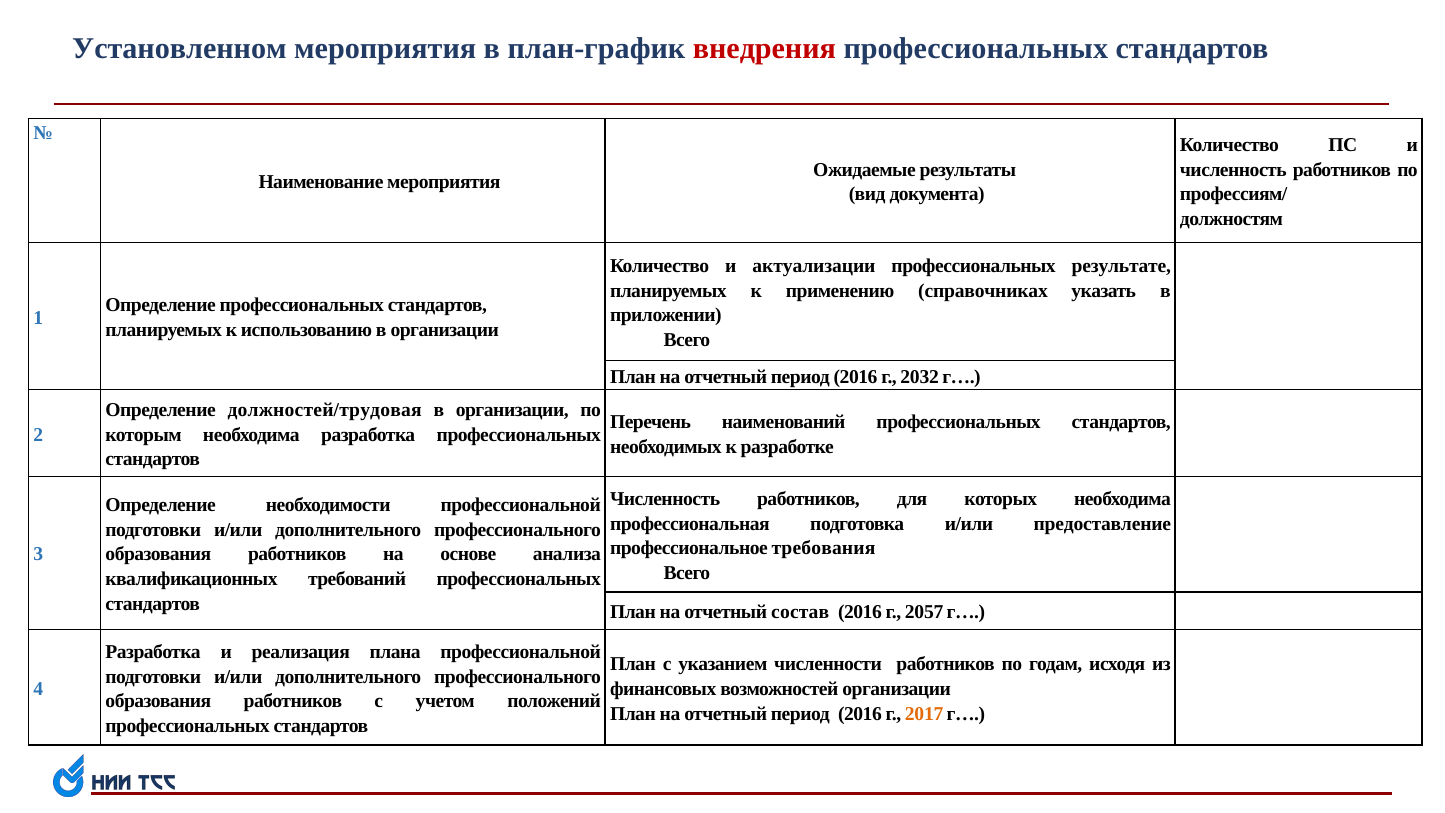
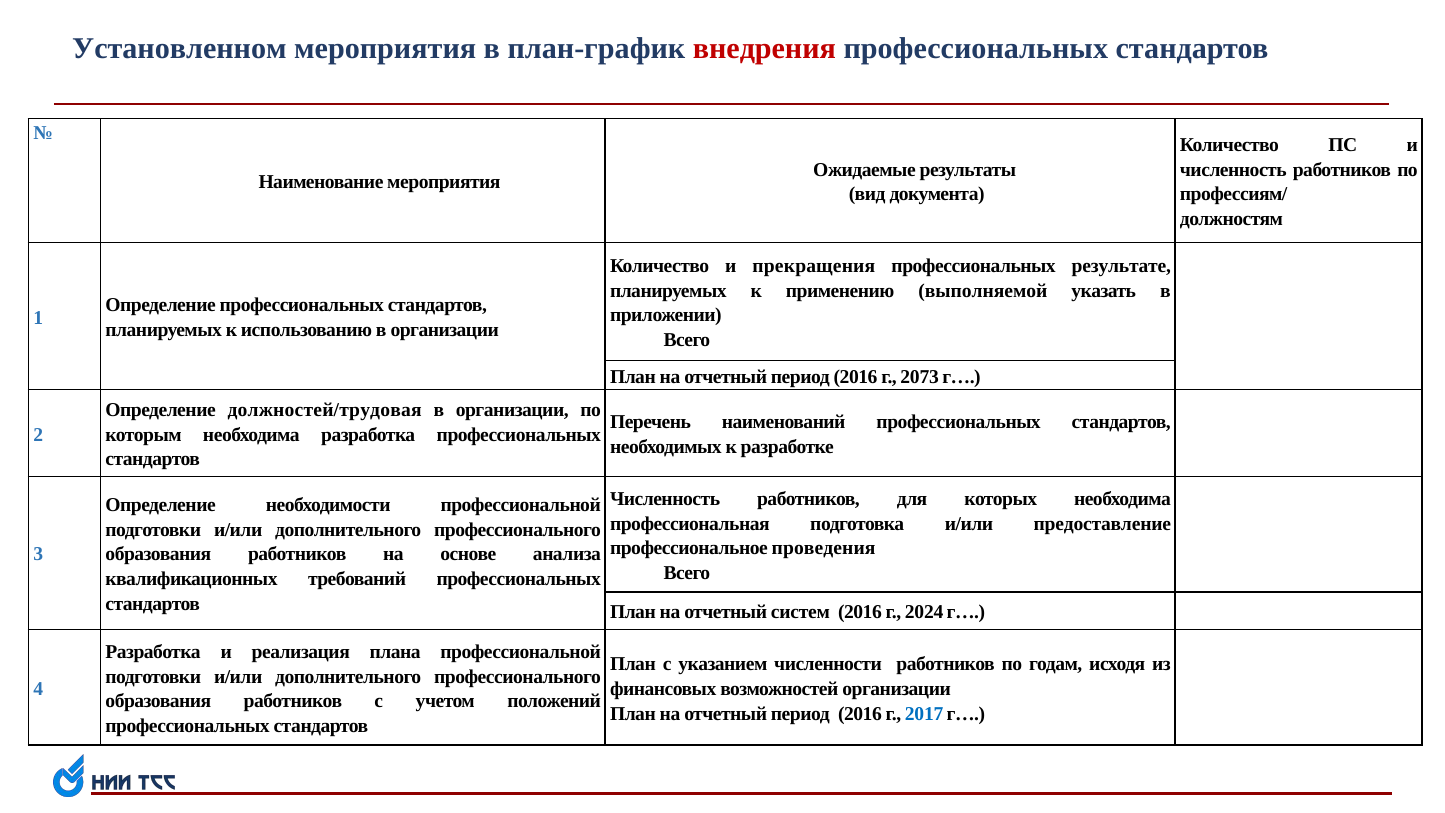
актуализации: актуализации -> прекращения (814, 266)
справочниках: справочниках -> выполняемой (983, 291)
2032: 2032 -> 2073 (920, 377)
требования: требования -> проведения (824, 548)
состав: состав -> систем (800, 612)
2057: 2057 -> 2024 (924, 612)
2017 colour: orange -> blue (924, 713)
